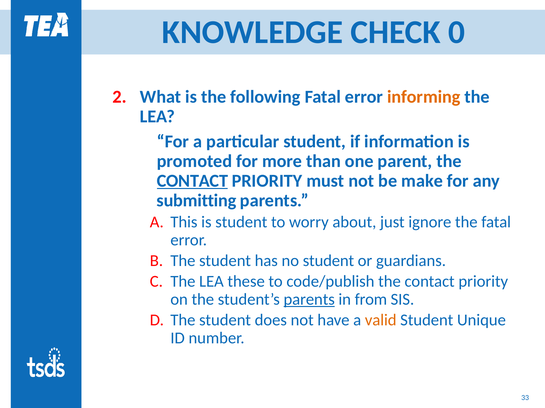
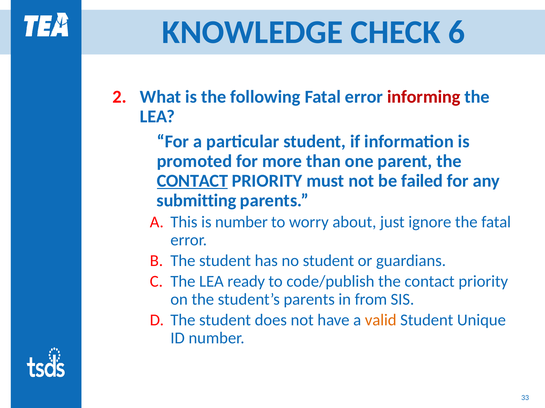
0: 0 -> 6 (457, 32)
informing colour: orange -> red (424, 97)
make: make -> failed (422, 181)
is student: student -> number (241, 222)
these: these -> ready (246, 282)
parents underline: present -> none (309, 300)
